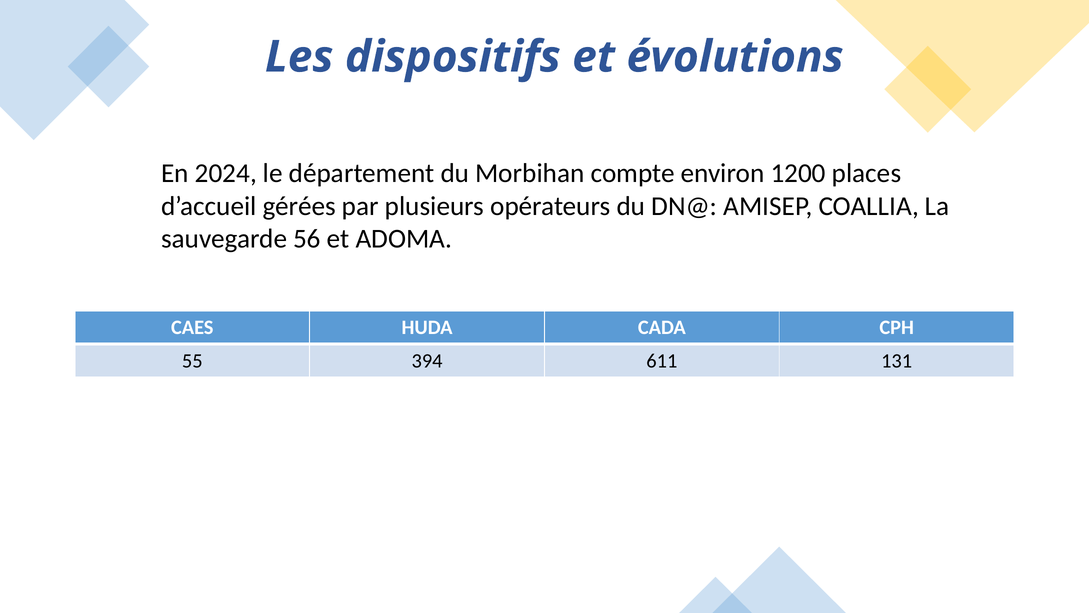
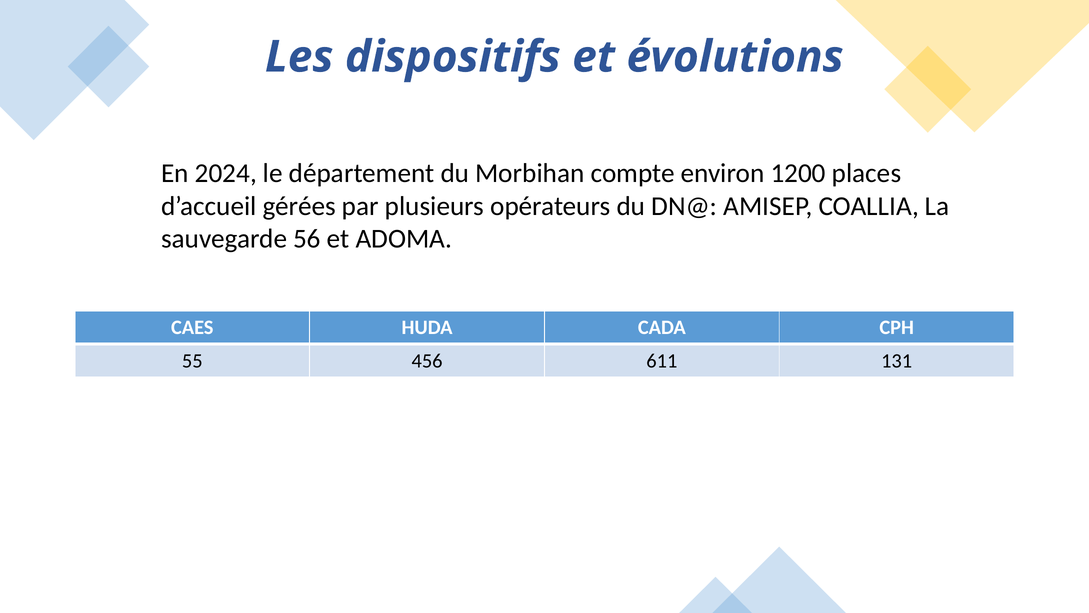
394: 394 -> 456 (427, 361)
